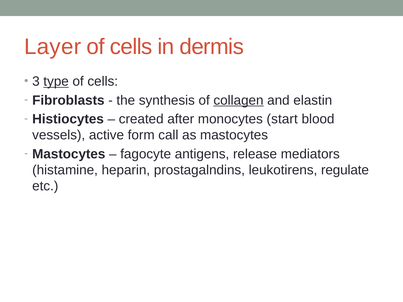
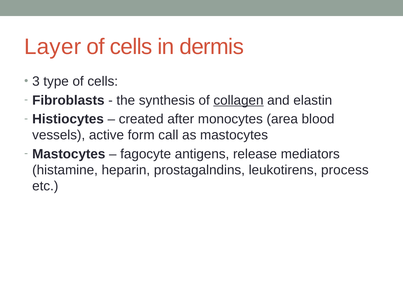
type underline: present -> none (56, 82)
start: start -> area (282, 119)
regulate: regulate -> process (345, 170)
